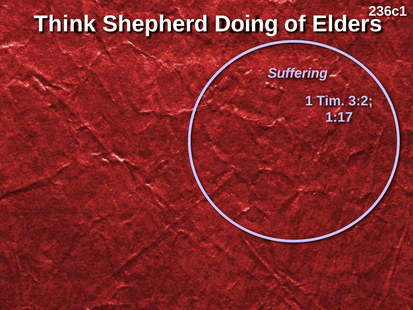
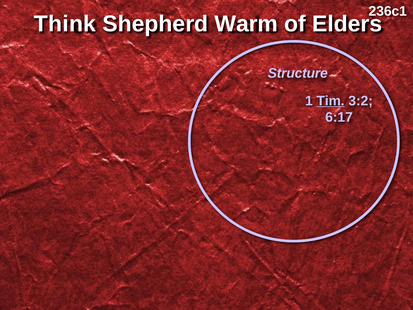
Doing: Doing -> Warm (246, 24)
Suffering: Suffering -> Structure (298, 73)
Tim underline: none -> present (331, 101)
1:17: 1:17 -> 6:17 (339, 117)
